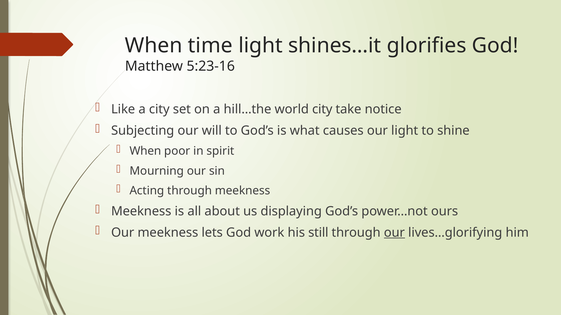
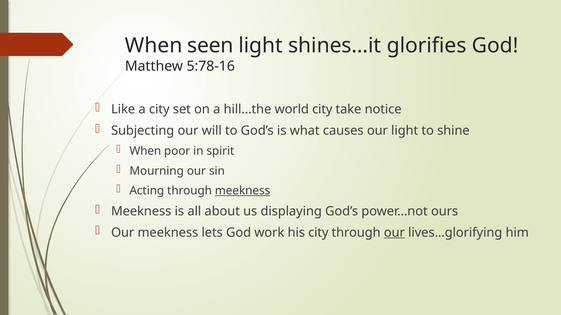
time: time -> seen (210, 46)
5:23-16: 5:23-16 -> 5:78-16 (211, 66)
meekness underline: none -> present (243, 191)
his still: still -> city (318, 233)
